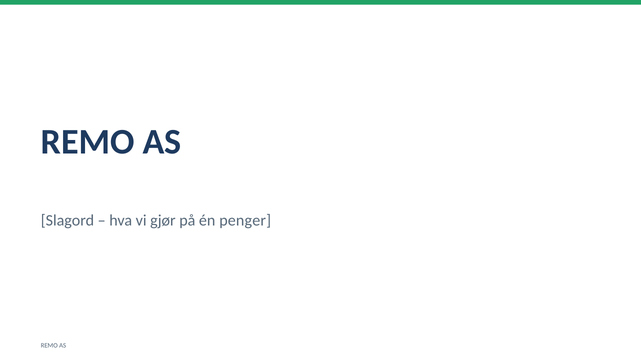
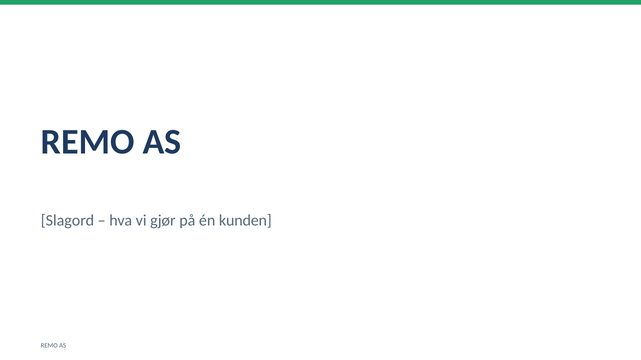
penger: penger -> kunden (245, 221)
